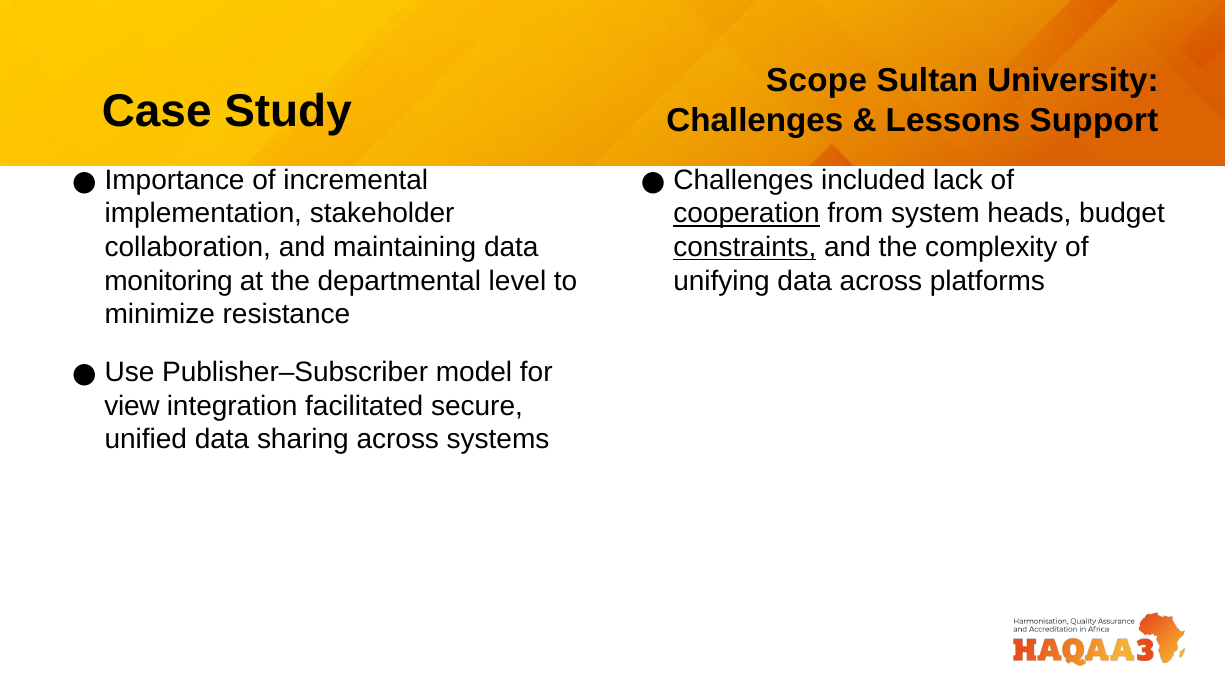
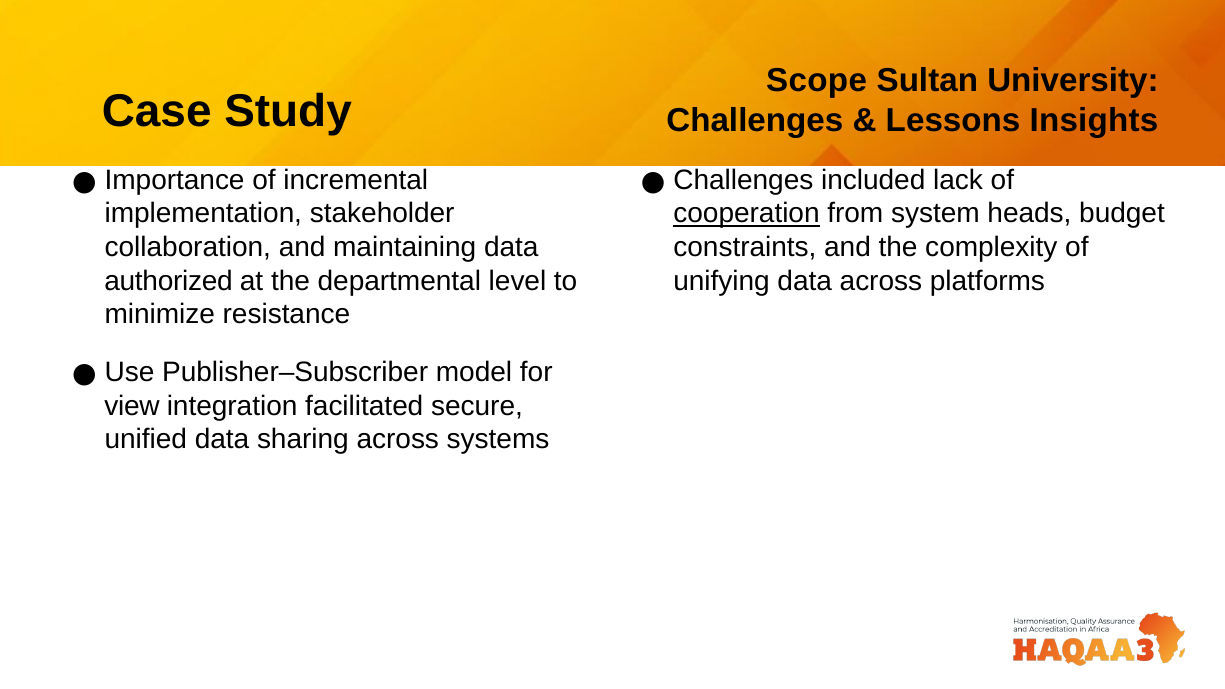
Support: Support -> Insights (1094, 120)
constraints underline: present -> none (745, 247)
monitoring: monitoring -> authorized (169, 281)
